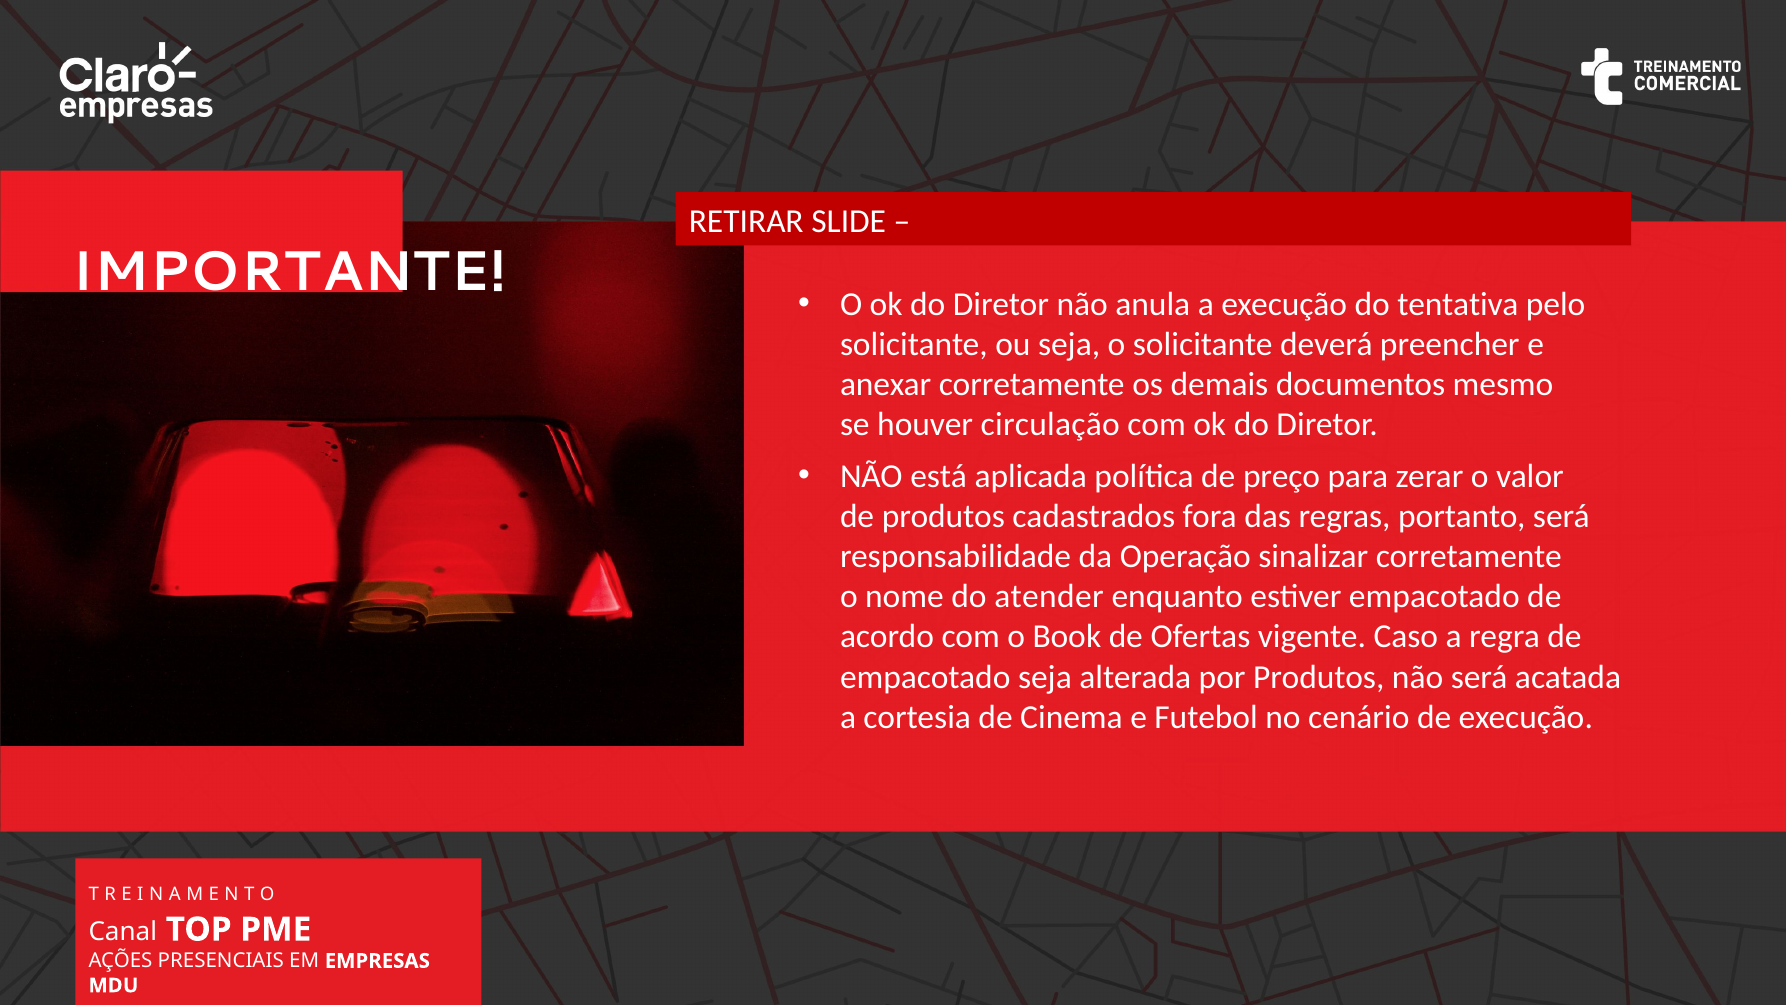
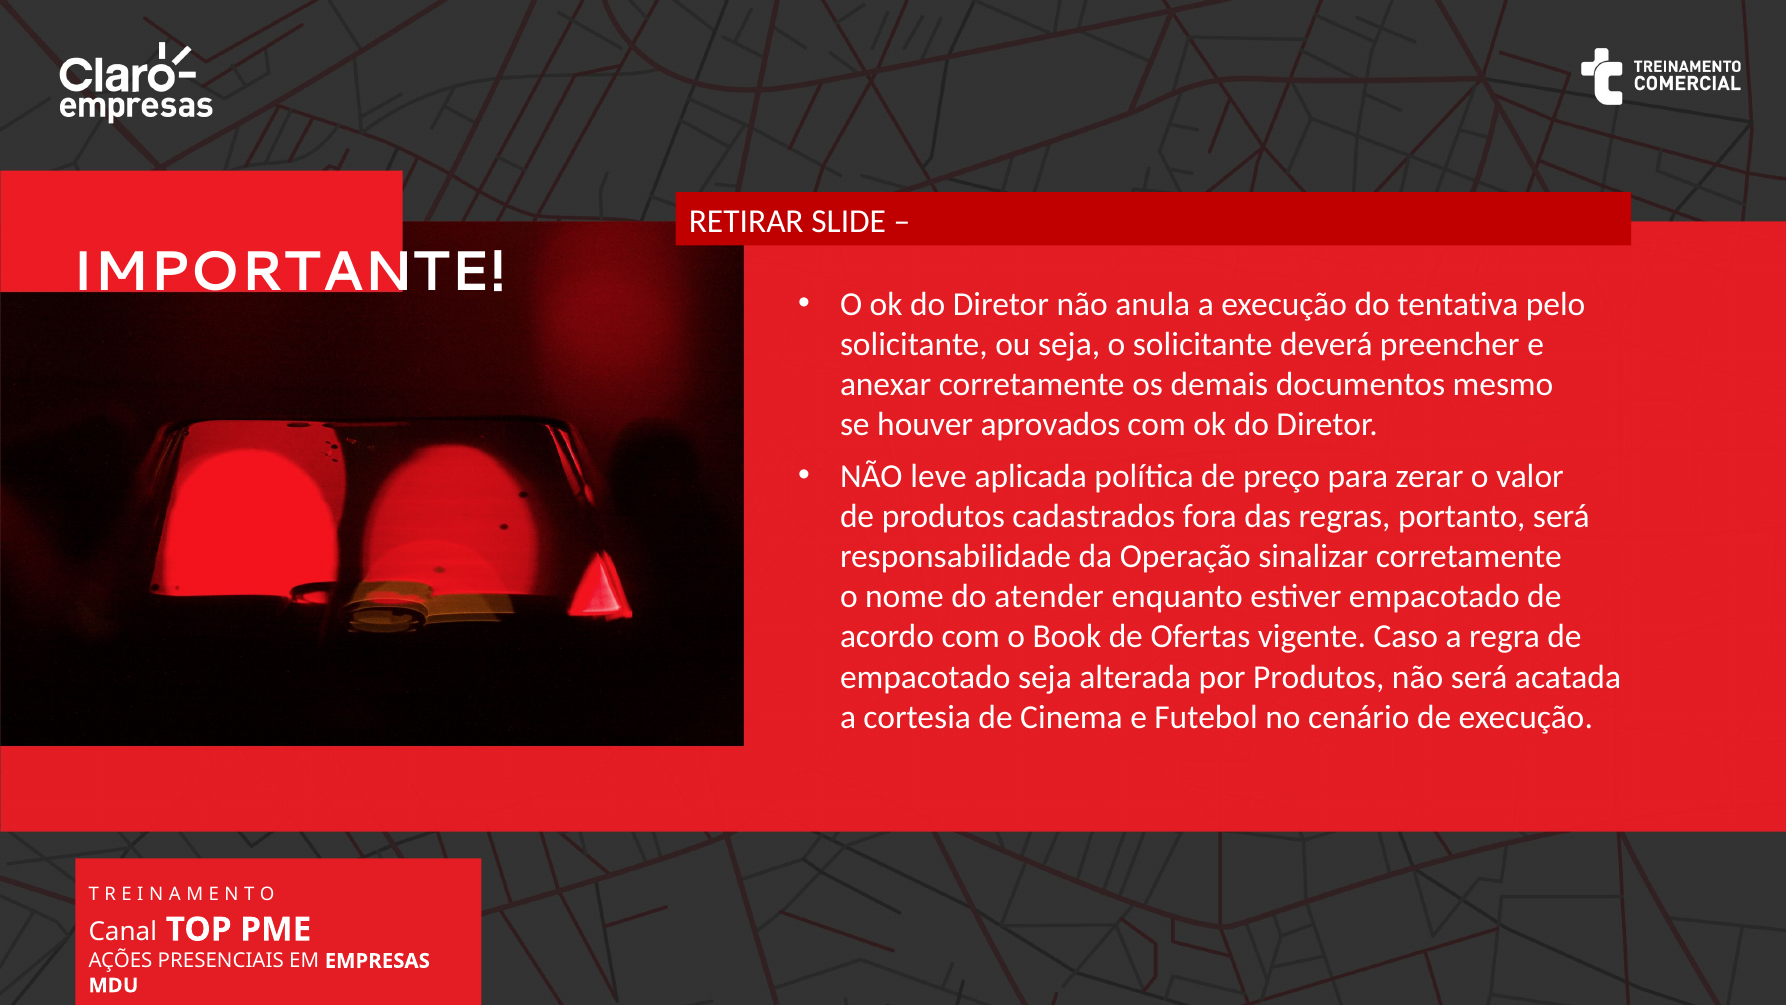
circulação: circulação -> aprovados (1051, 424)
está: está -> leve (939, 476)
